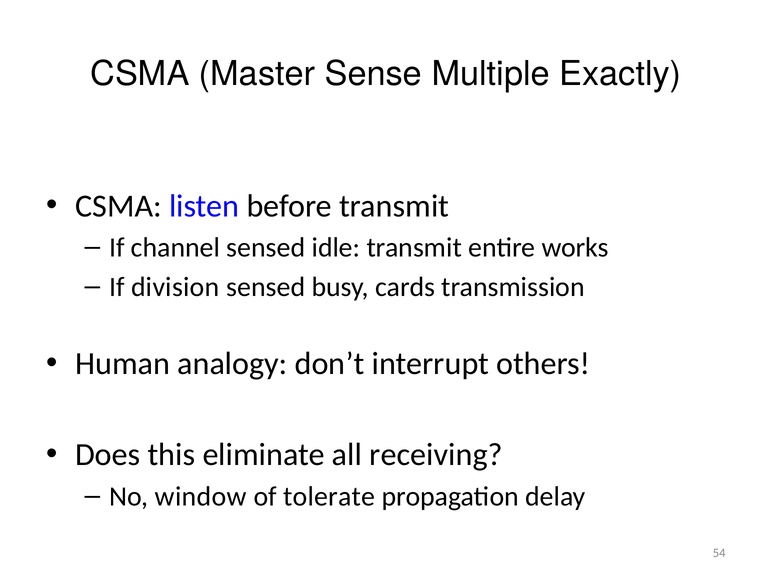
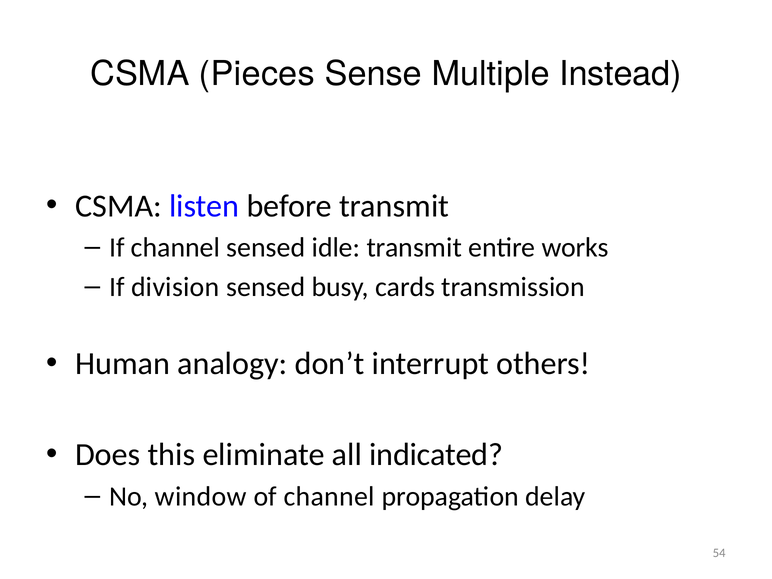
Master: Master -> Pieces (257, 74)
Exactly: Exactly -> Instead (620, 74)
receiving: receiving -> indicated (436, 455)
of tolerate: tolerate -> channel (329, 496)
